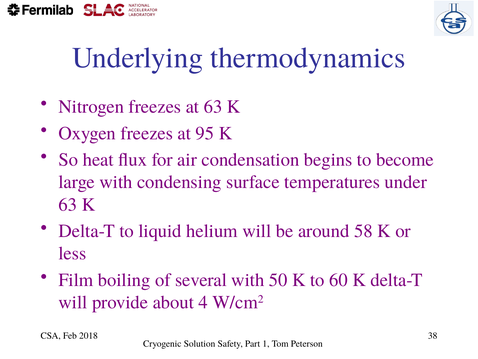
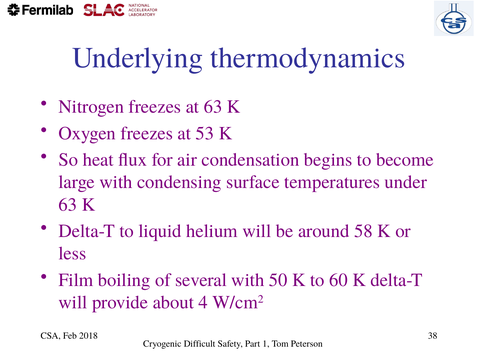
95: 95 -> 53 (205, 133)
Solution: Solution -> Difficult (200, 343)
